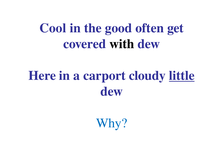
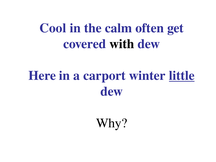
good: good -> calm (118, 28)
cloudy: cloudy -> winter (147, 76)
Why colour: blue -> black (112, 123)
